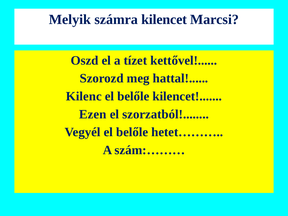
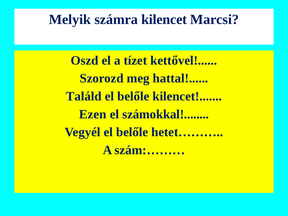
Kilenc: Kilenc -> Találd (84, 96)
szorzatból: szorzatból -> számokkal (166, 114)
